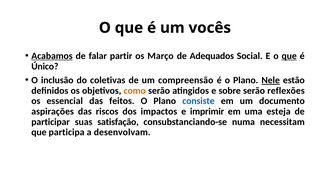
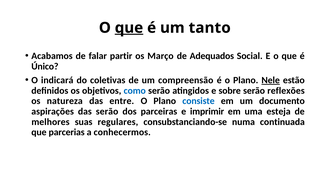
que underline: none -> present (129, 28)
vocês: vocês -> tanto (210, 28)
Acabamos underline: present -> none (52, 56)
que underline: present -> none (289, 56)
inclusão: inclusão -> indicará (57, 80)
como colour: orange -> blue (135, 90)
essencial: essencial -> natureza (65, 101)
feitos: feitos -> entre (122, 101)
das riscos: riscos -> serão (107, 111)
impactos: impactos -> parceiras (159, 111)
participar: participar -> melhores (50, 122)
satisfação: satisfação -> regulares (118, 122)
necessitam: necessitam -> continuada (282, 122)
participa: participa -> parcerias (67, 132)
desenvolvam: desenvolvam -> conhecermos (122, 132)
